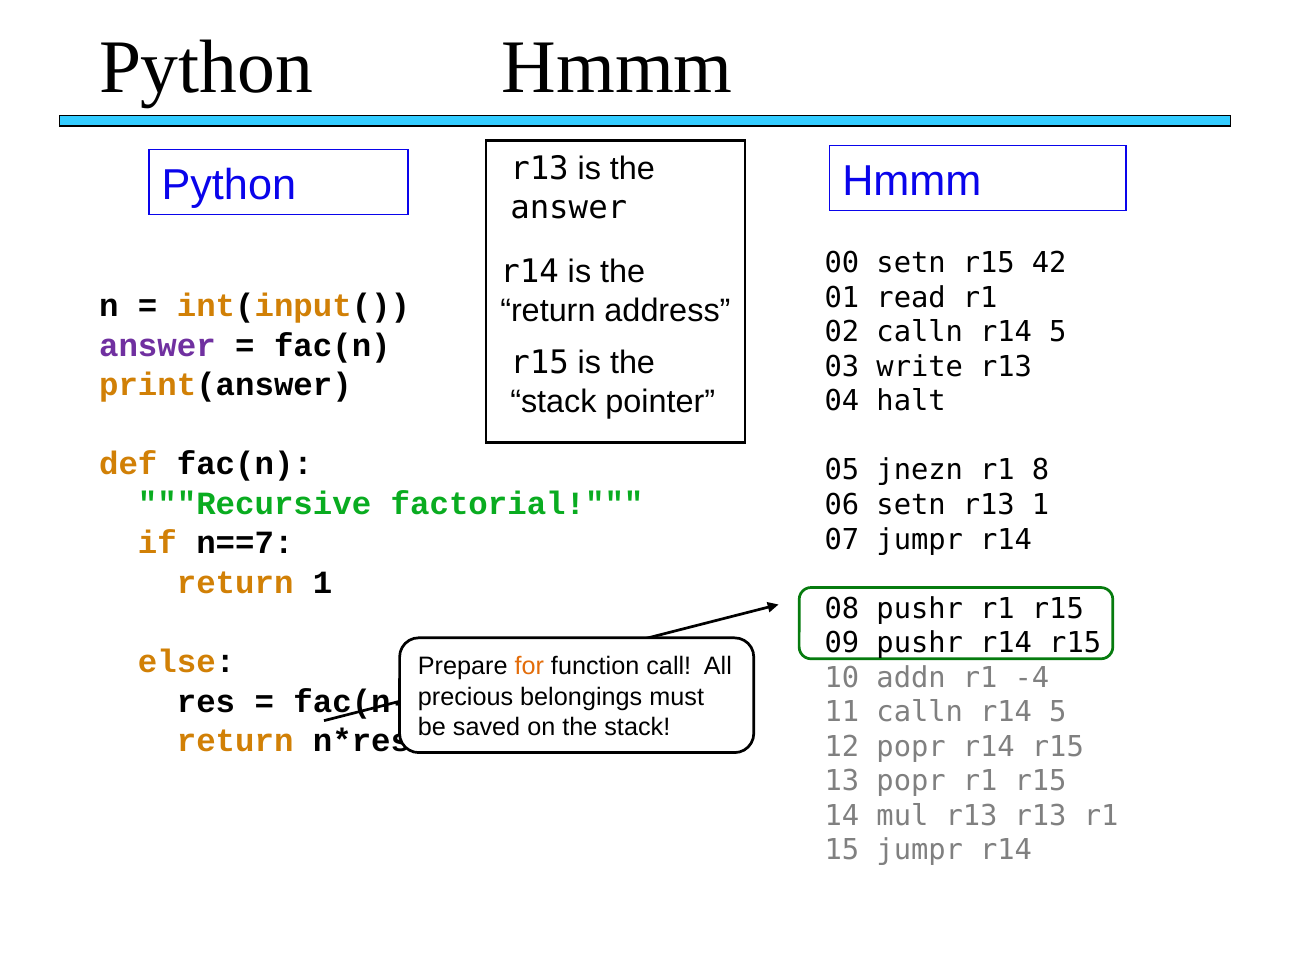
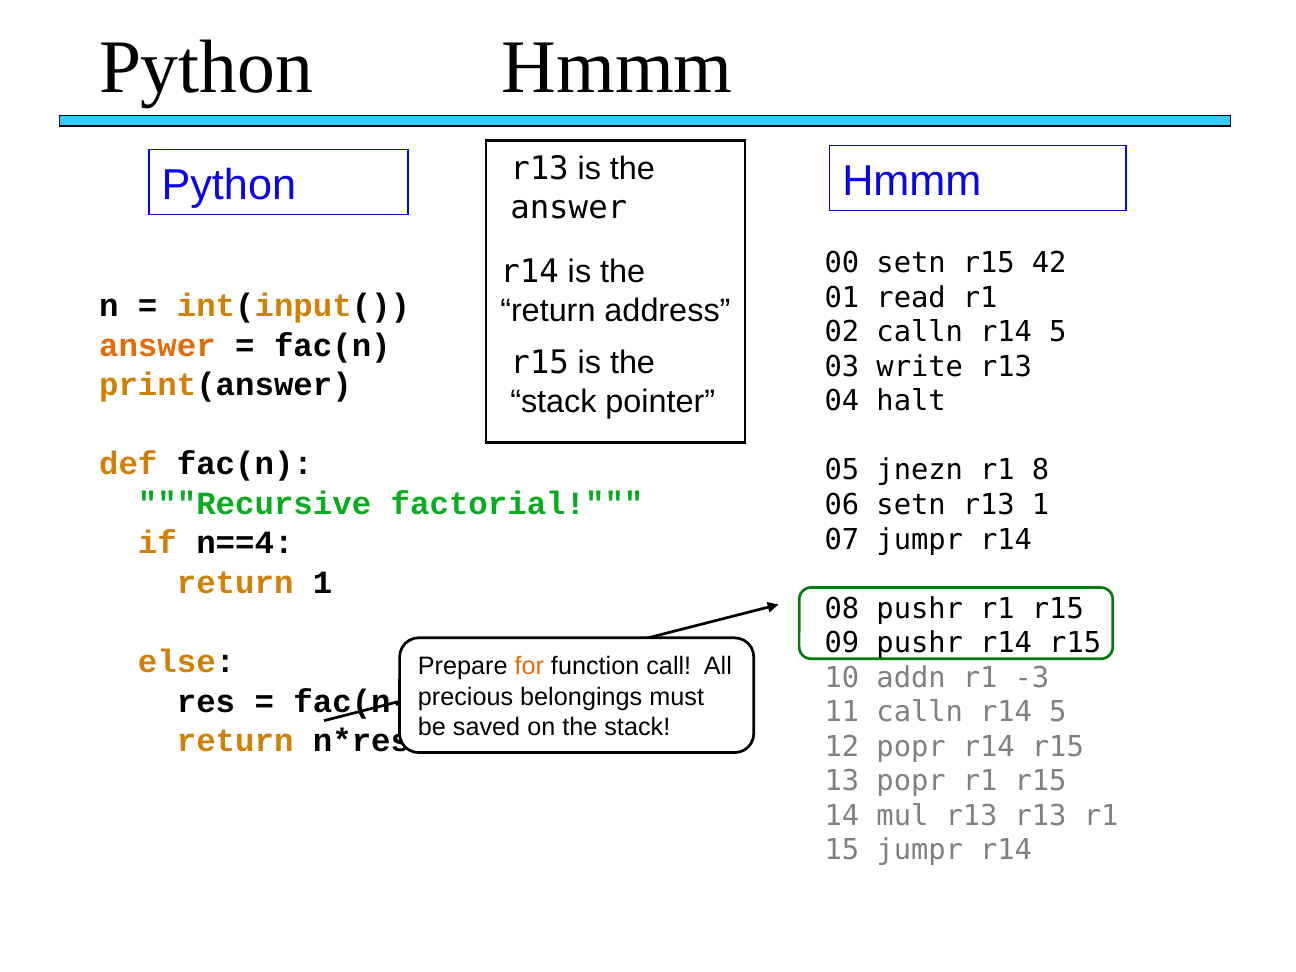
answer colour: purple -> orange (157, 345)
n==7: n==7 -> n==4 (245, 543)
-4: -4 -> -3 (1032, 678)
